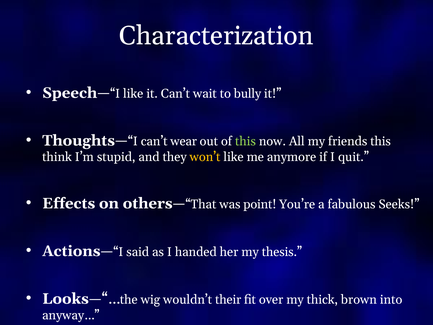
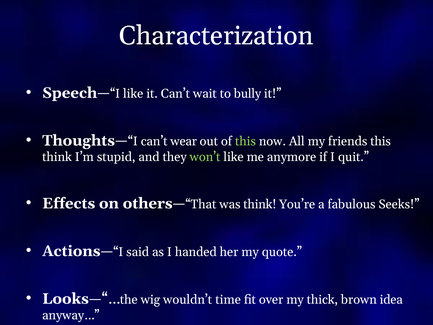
won’t colour: yellow -> light green (205, 157)
was point: point -> think (260, 204)
thesis: thesis -> quote (282, 252)
their: their -> time (228, 299)
into: into -> idea (391, 299)
